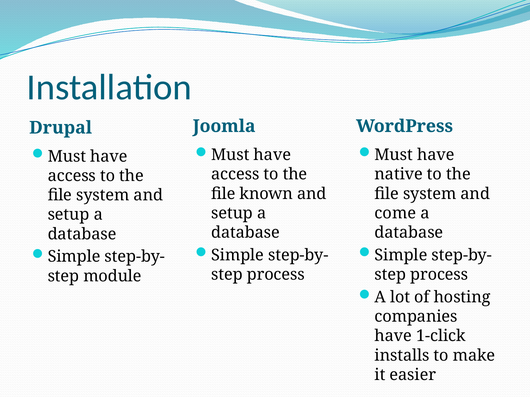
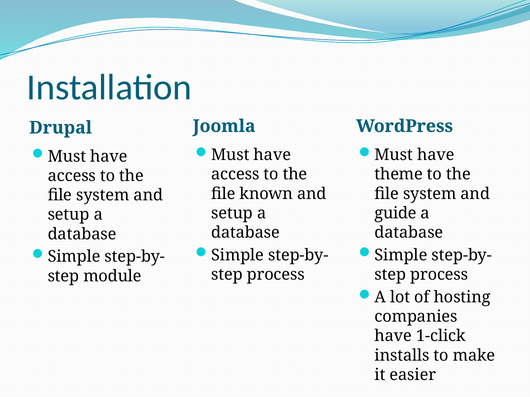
native: native -> theme (399, 175)
come: come -> guide (396, 213)
